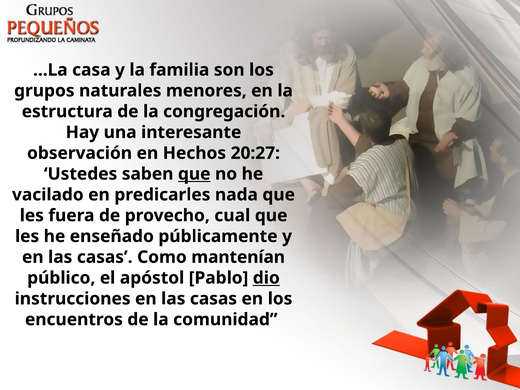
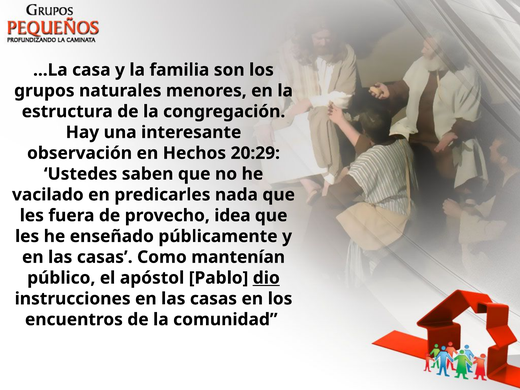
20:27: 20:27 -> 20:29 (255, 153)
que underline: present -> none (194, 174)
cual: cual -> idea (232, 216)
